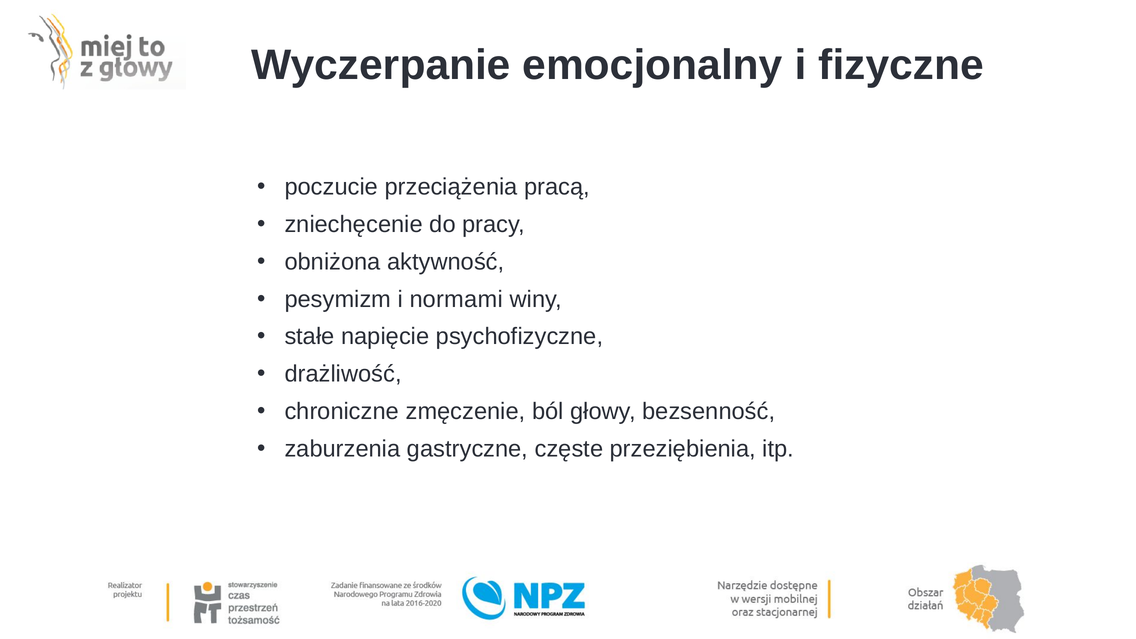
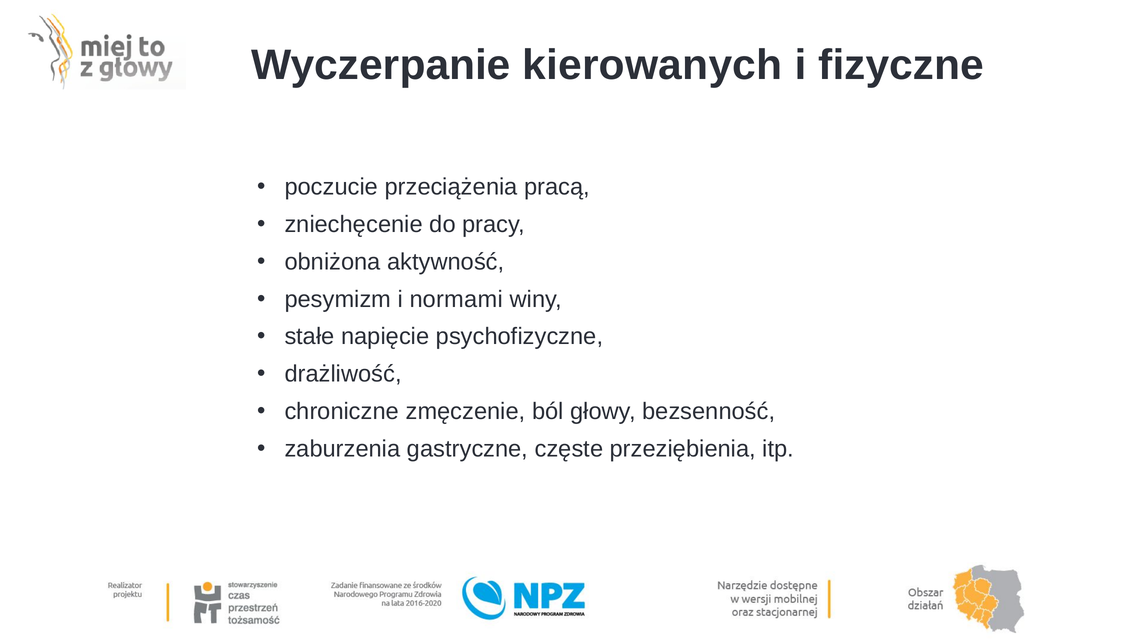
emocjonalny: emocjonalny -> kierowanych (652, 65)
